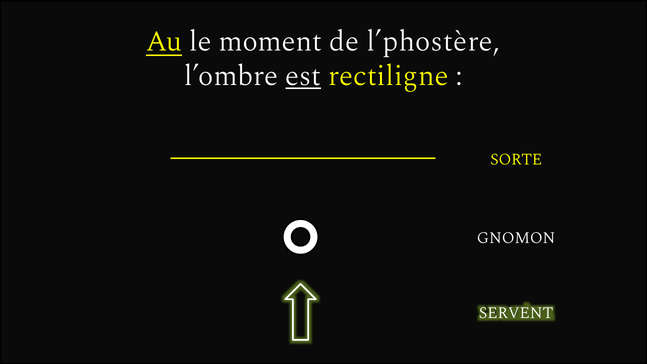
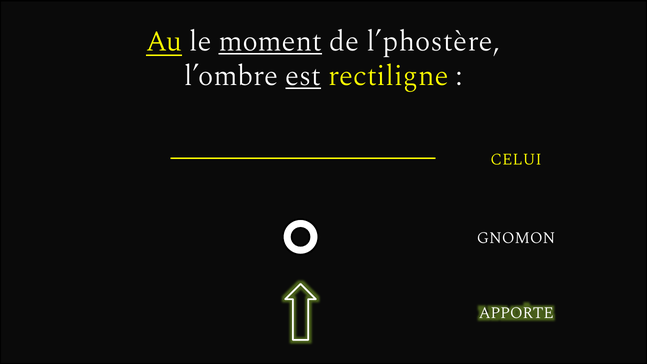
moment underline: none -> present (270, 41)
SORTE: SORTE -> CELUI (516, 159)
SERVENT: SERVENT -> APPORTE (516, 313)
